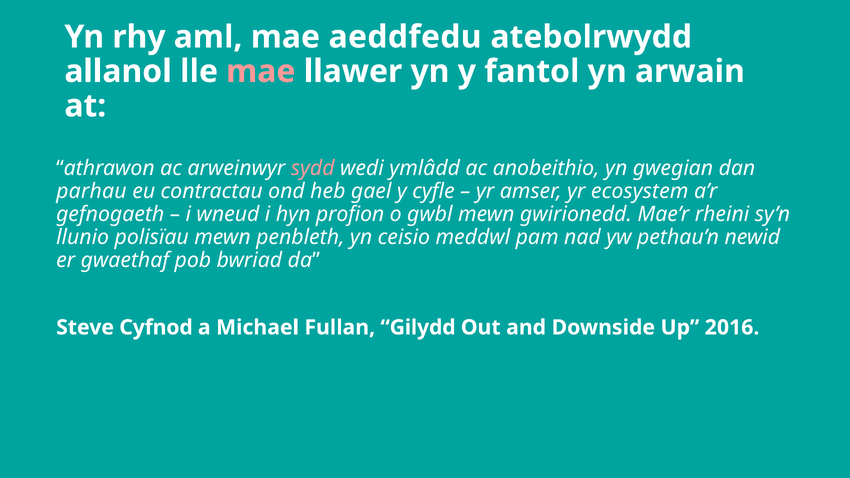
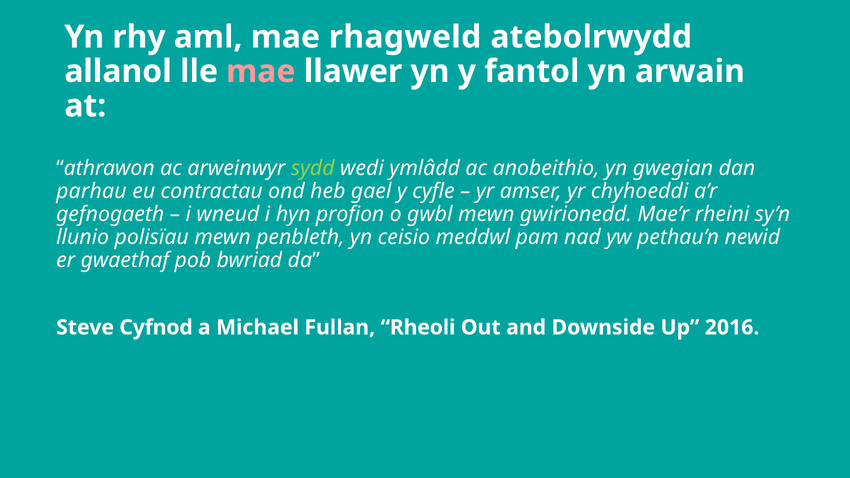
aeddfedu: aeddfedu -> rhagweld (405, 37)
sydd colour: pink -> light green (313, 168)
ecosystem: ecosystem -> chyhoeddi (640, 191)
Gilydd: Gilydd -> Rheoli (418, 328)
